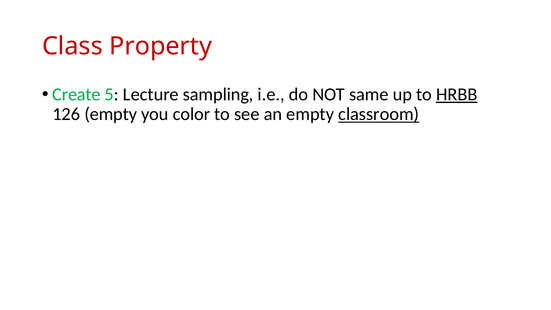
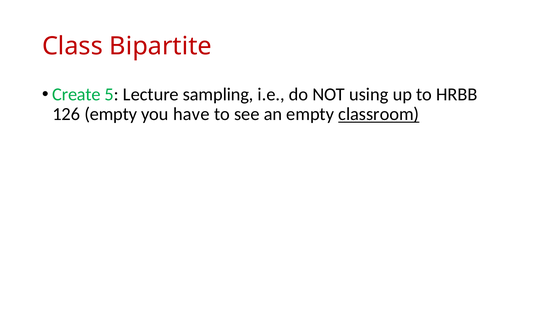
Property: Property -> Bipartite (161, 46)
same: same -> using (369, 94)
HRBB underline: present -> none (457, 94)
color: color -> have (191, 114)
